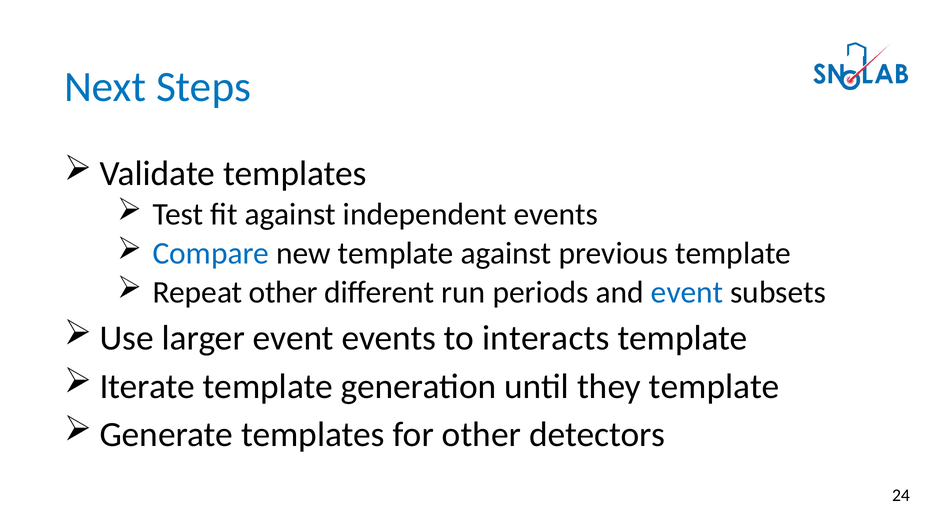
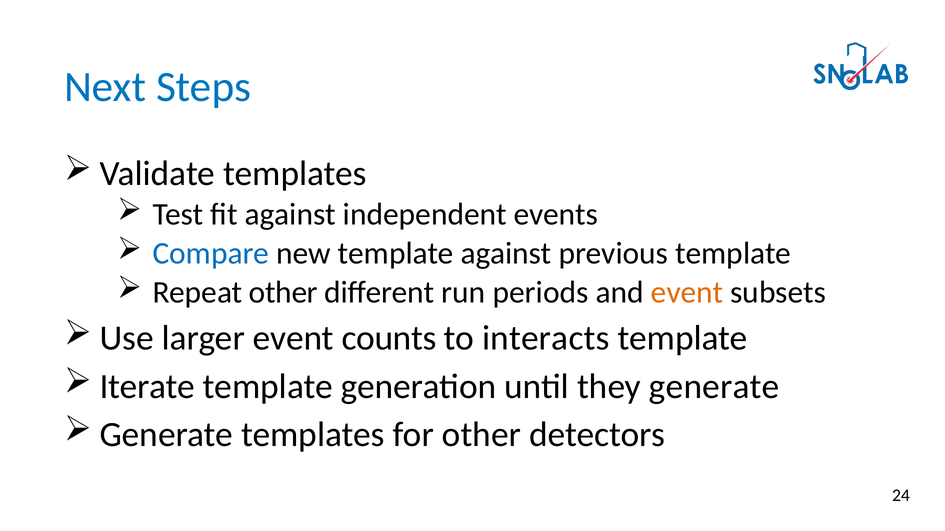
event colour: blue -> orange (687, 293)
event events: events -> counts (389, 339)
they template: template -> generate (714, 387)
